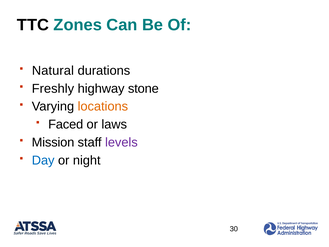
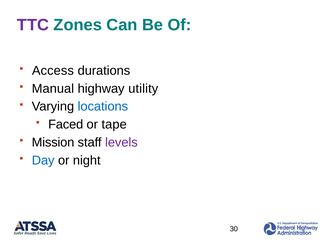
TTC colour: black -> purple (33, 25)
Natural: Natural -> Access (53, 71)
Freshly: Freshly -> Manual (53, 88)
stone: stone -> utility (143, 88)
locations colour: orange -> blue (103, 106)
laws: laws -> tape (114, 124)
